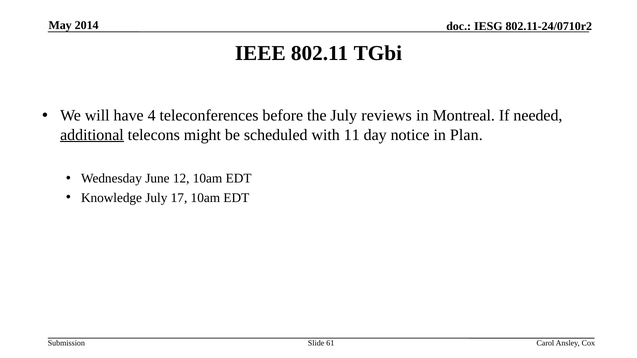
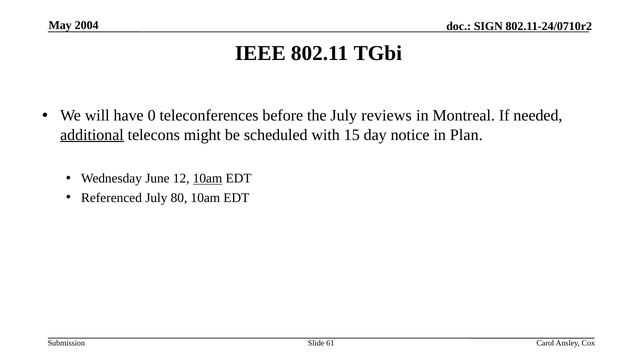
2014: 2014 -> 2004 (87, 25)
IESG: IESG -> SIGN (488, 27)
4: 4 -> 0 (152, 116)
11: 11 -> 15 (352, 135)
10am underline: none -> present (208, 179)
Knowledge: Knowledge -> Referenced (111, 198)
17: 17 -> 80 (179, 198)
